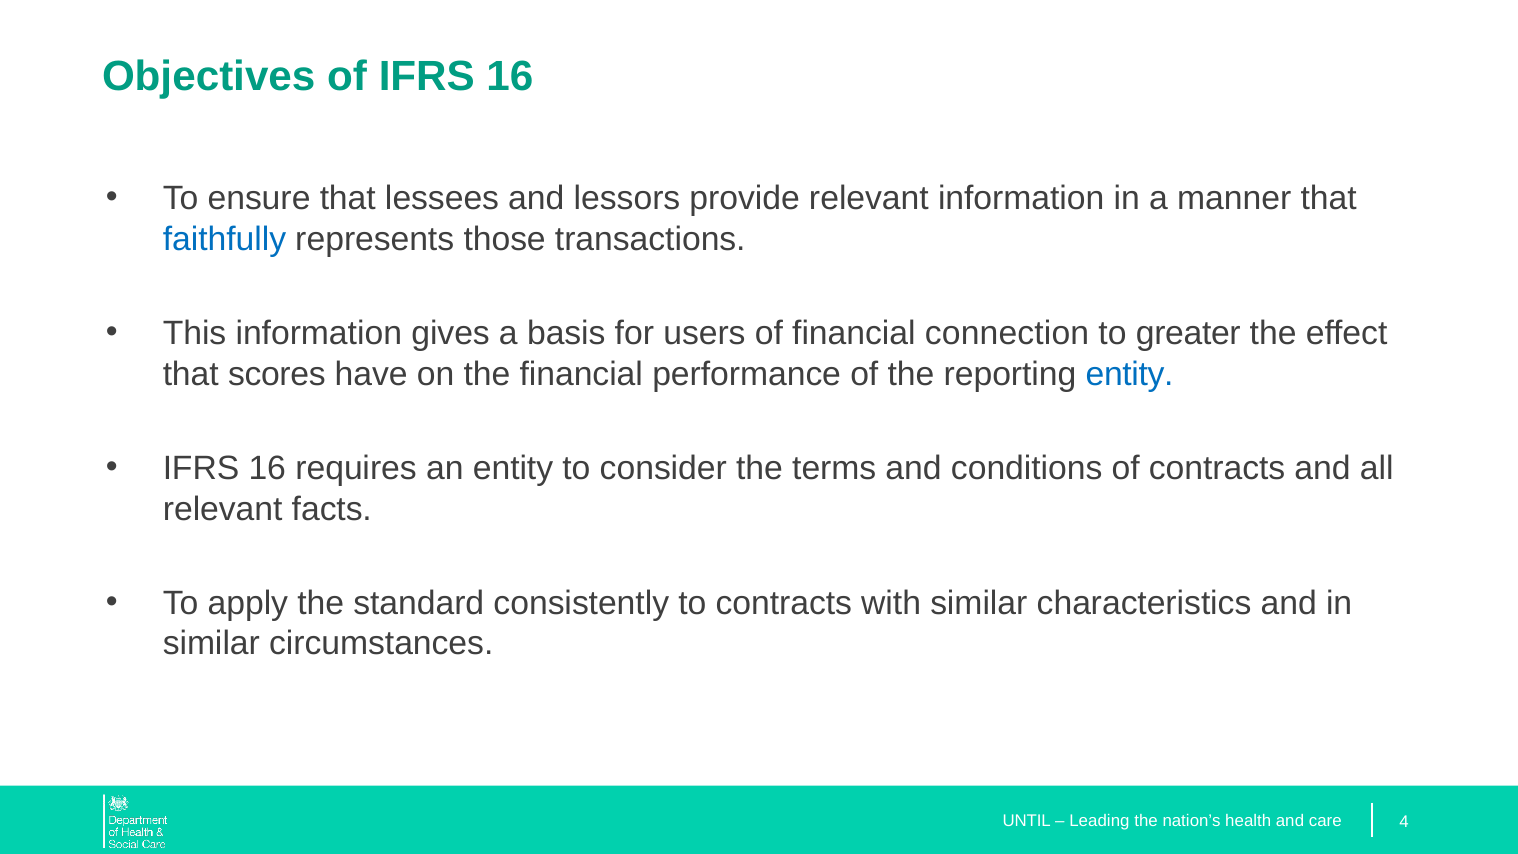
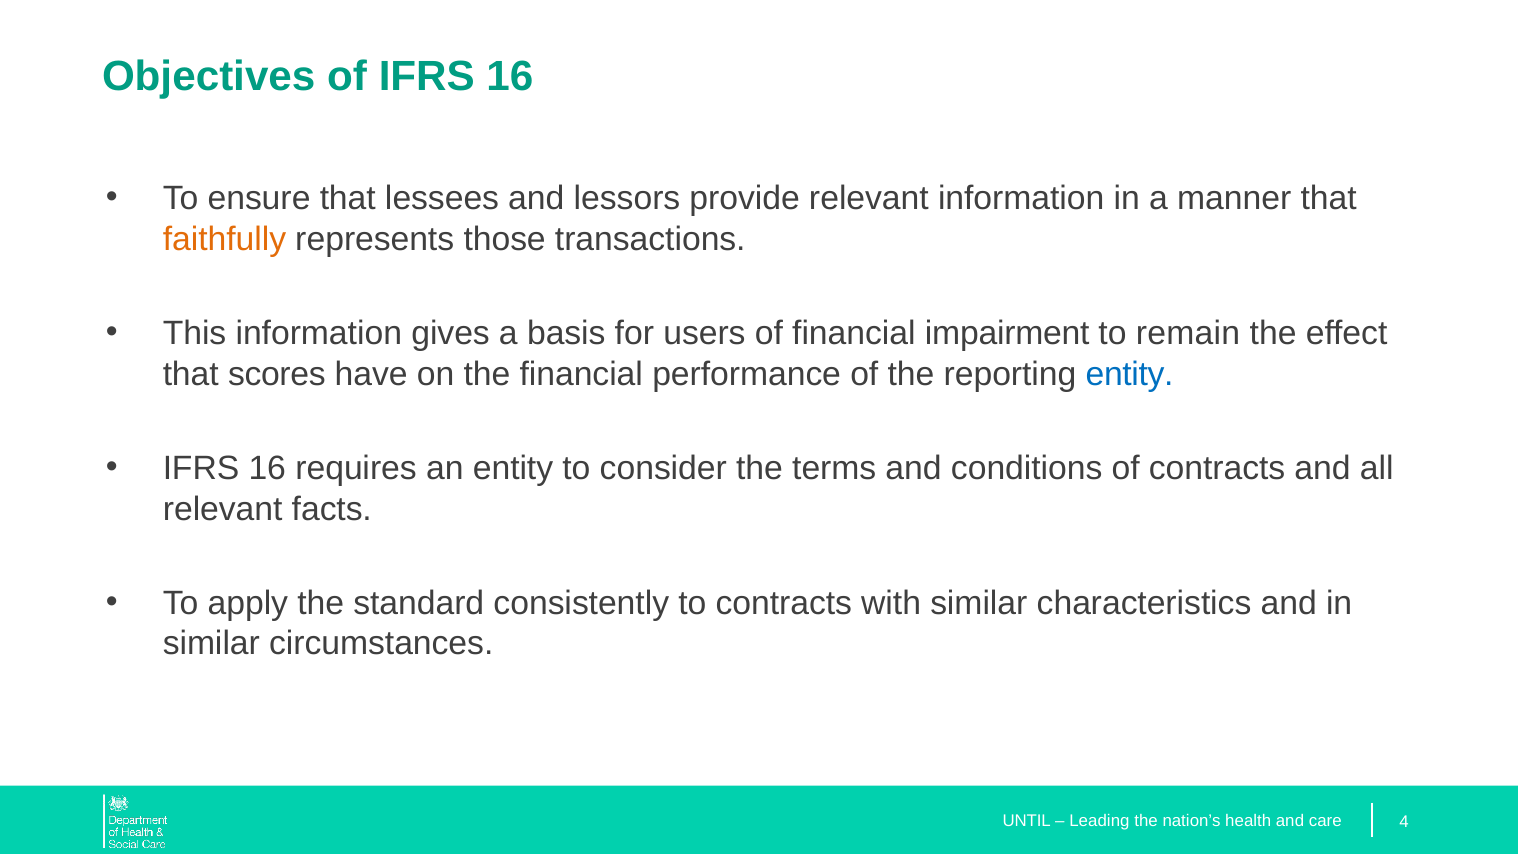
faithfully colour: blue -> orange (225, 239)
connection: connection -> impairment (1007, 334)
greater: greater -> remain (1188, 334)
